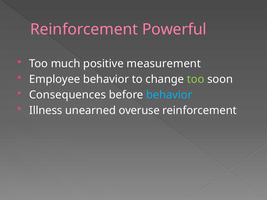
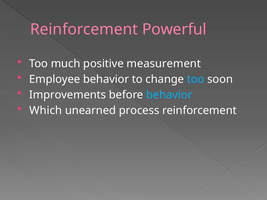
too colour: light green -> light blue (196, 79)
Consequences: Consequences -> Improvements (68, 95)
Illness: Illness -> Which (46, 110)
overuse: overuse -> process (139, 110)
